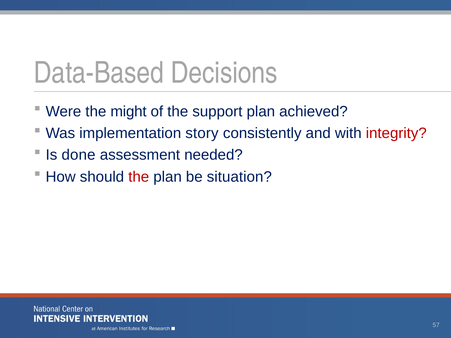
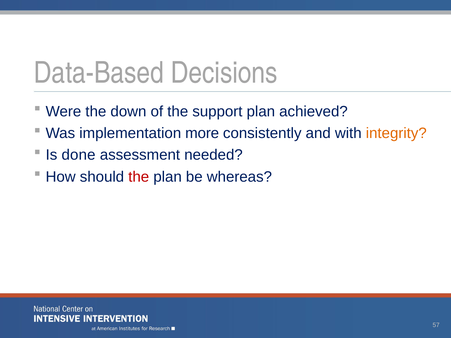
might: might -> down (128, 111)
story: story -> more (202, 133)
integrity colour: red -> orange (396, 133)
situation: situation -> whereas (239, 177)
